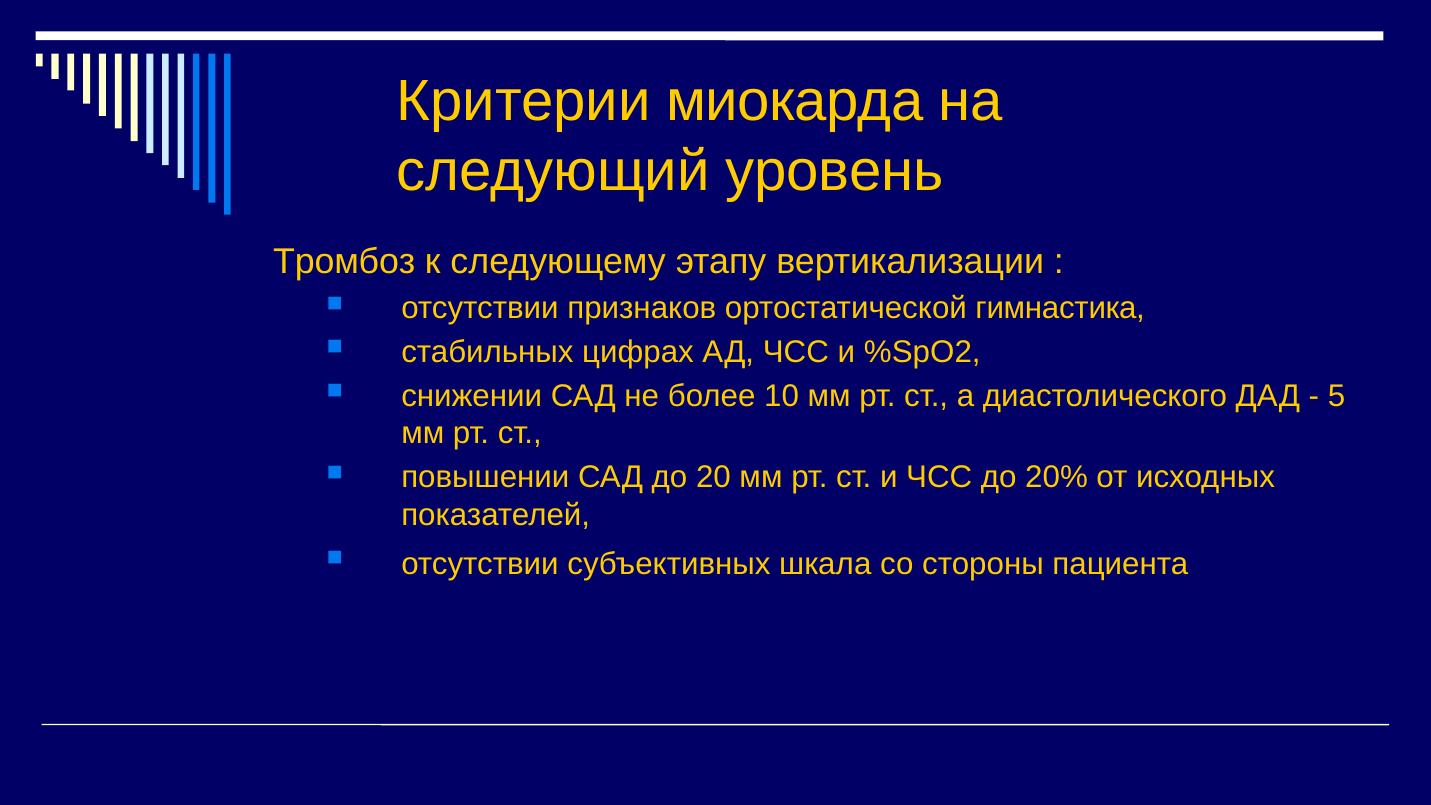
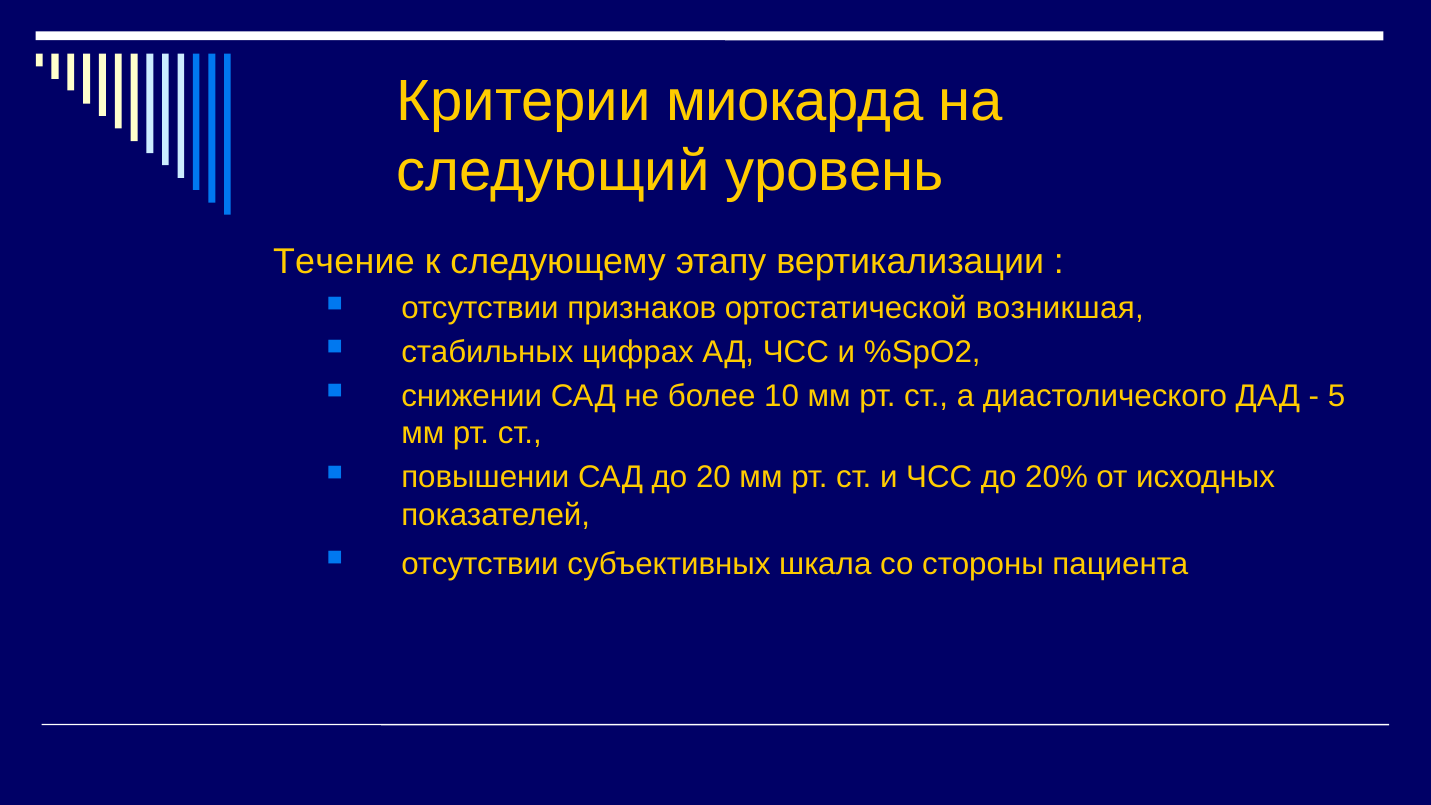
Тромбоз: Тромбоз -> Течение (344, 262)
гимнастика: гимнастика -> возникшая (1060, 308)
